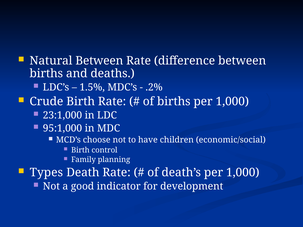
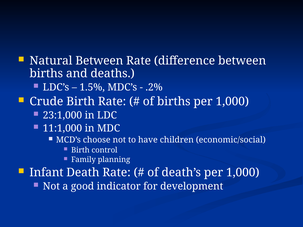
95:1,000: 95:1,000 -> 11:1,000 (62, 128)
Types: Types -> Infant (46, 173)
